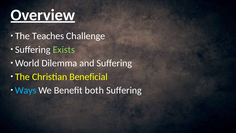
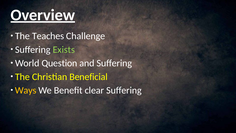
Dilemma: Dilemma -> Question (59, 63)
Ways colour: light blue -> yellow (26, 90)
both: both -> clear (94, 90)
